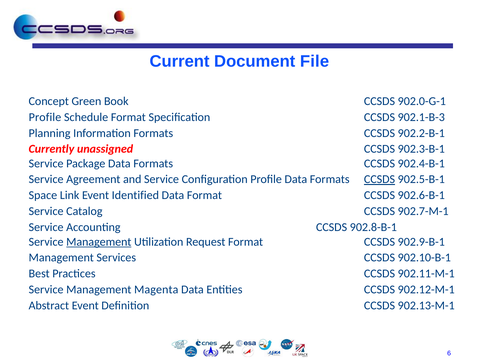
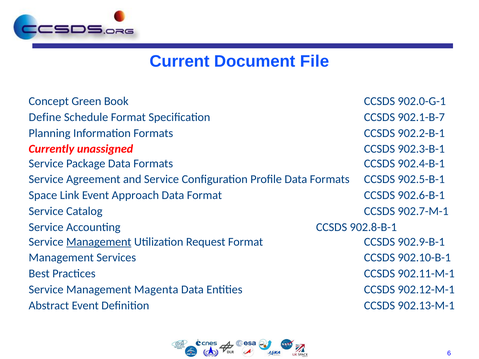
Profile: Profile -> Define (45, 117)
902.1-B-3: 902.1-B-3 -> 902.1-B-7 (421, 117)
CCSDS underline: present -> none (380, 179)
Identified: Identified -> Approach (135, 195)
